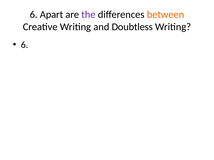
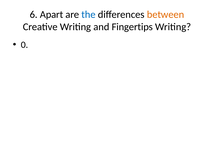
the colour: purple -> blue (89, 14)
Doubtless: Doubtless -> Fingertips (132, 27)
6: 6 -> 0 (24, 45)
